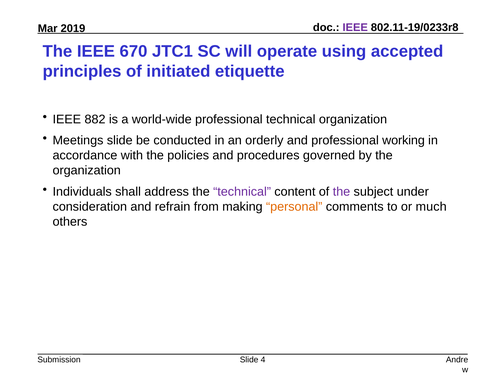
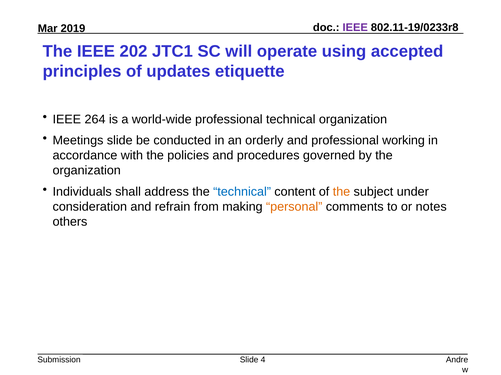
670: 670 -> 202 (133, 51)
initiated: initiated -> updates (178, 71)
882: 882 -> 264 (95, 119)
technical colour: purple -> blue (242, 192)
the colour: purple -> orange (342, 192)
much: much -> notes (431, 207)
